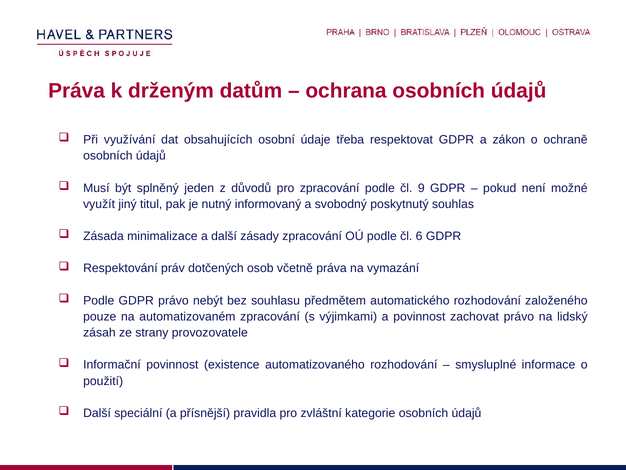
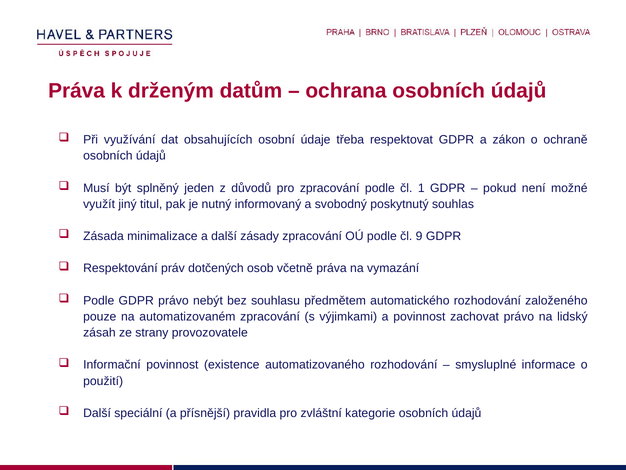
9: 9 -> 1 (421, 188)
6: 6 -> 9 (419, 236)
